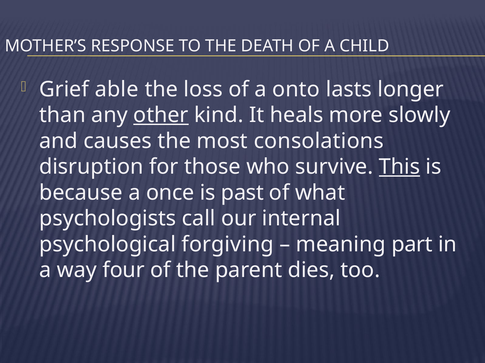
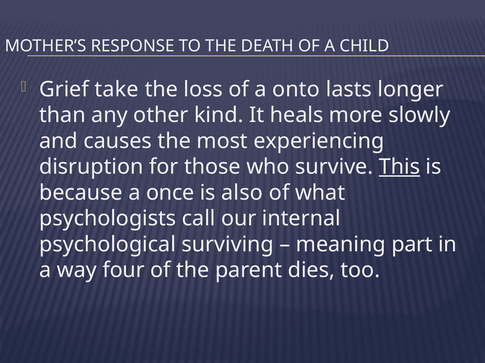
able: able -> take (117, 90)
other underline: present -> none (161, 115)
consolations: consolations -> experiencing (319, 141)
past: past -> also (242, 193)
forgiving: forgiving -> surviving (228, 245)
